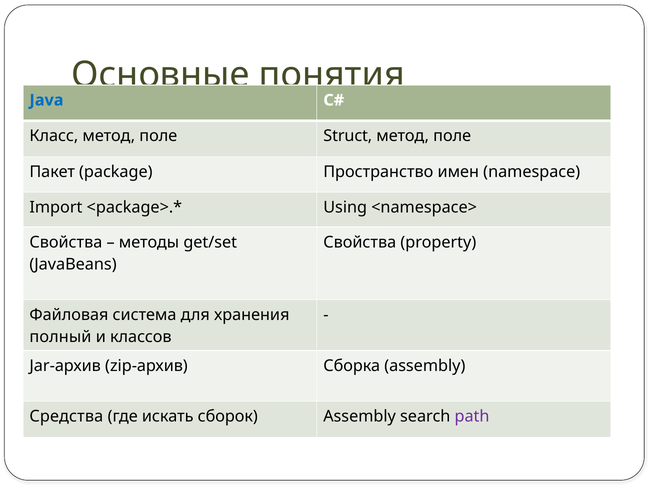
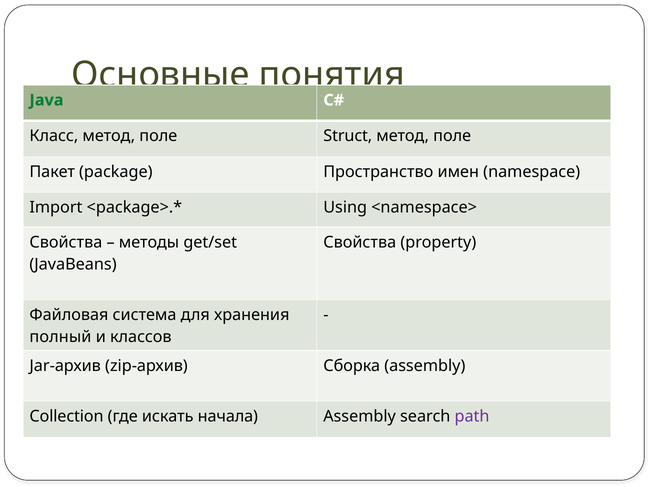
Java colour: blue -> green (46, 100)
Средства: Средства -> Collection (66, 416)
сборок: сборок -> начала (228, 416)
